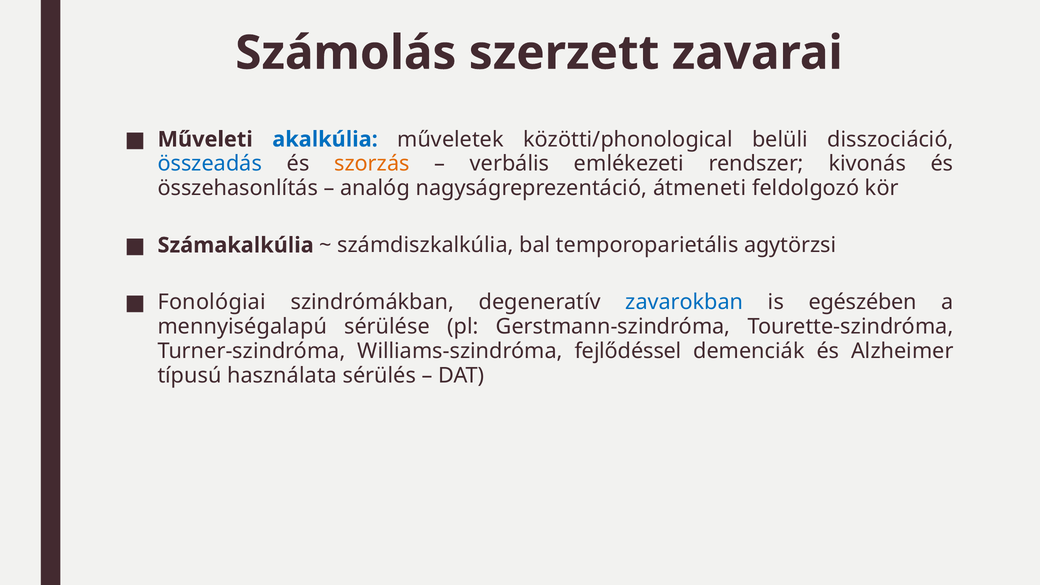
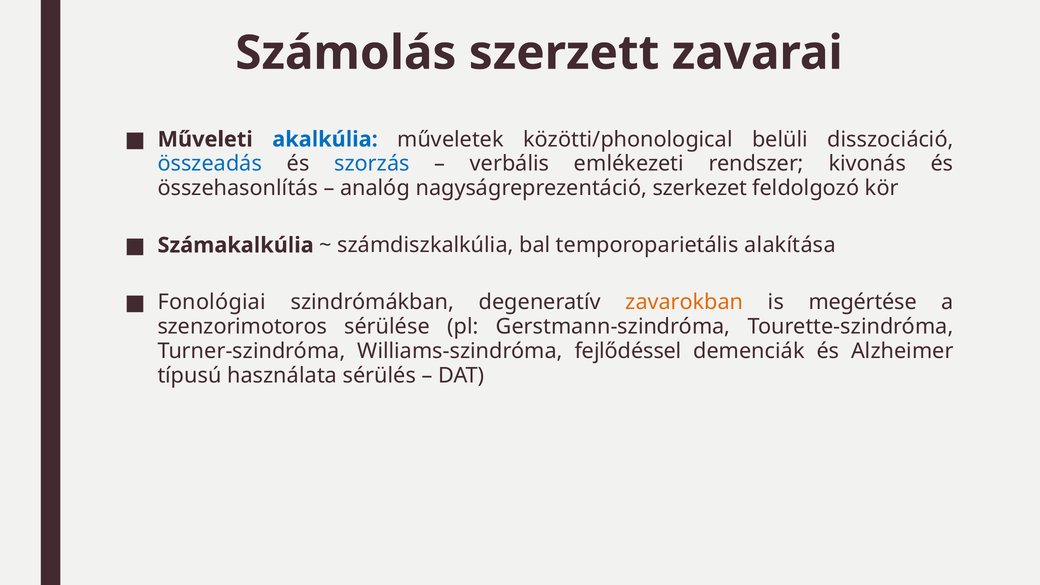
szorzás colour: orange -> blue (372, 164)
átmeneti: átmeneti -> szerkezet (700, 188)
agytörzsi: agytörzsi -> alakítása (790, 245)
zavarokban colour: blue -> orange (684, 302)
egészében: egészében -> megértése (863, 302)
mennyiségalapú: mennyiségalapú -> szenzorimotoros (242, 327)
